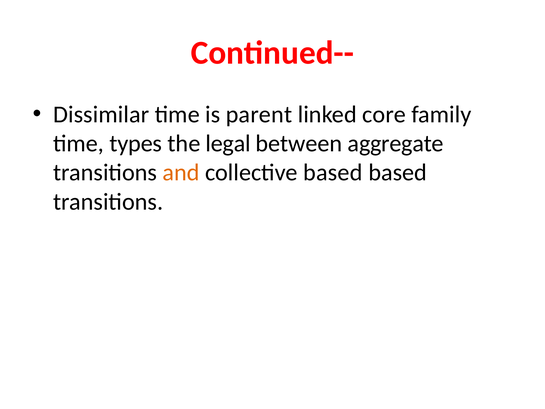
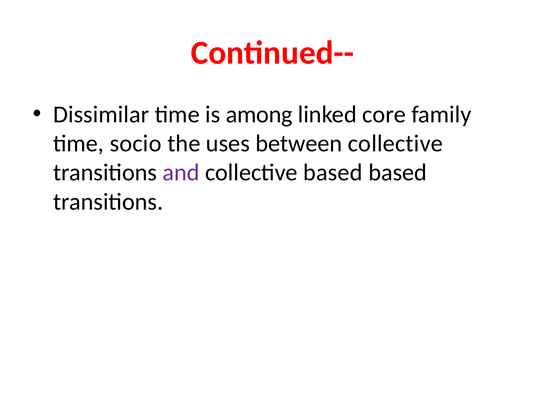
parent: parent -> among (259, 114)
types: types -> socio (136, 143)
legal: legal -> uses (228, 143)
between aggregate: aggregate -> collective (395, 143)
and colour: orange -> purple (181, 172)
